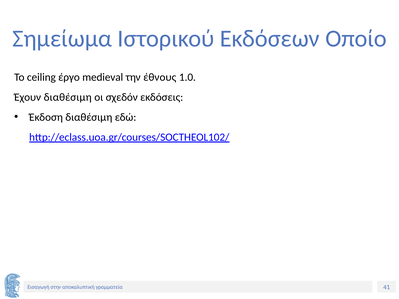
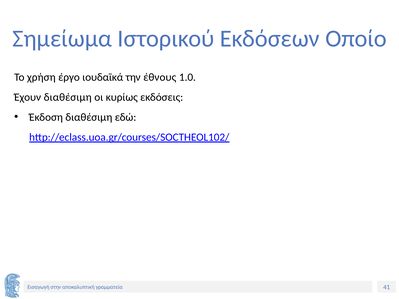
ceiling: ceiling -> χρήση (41, 77)
medieval: medieval -> ιουδαϊκά (103, 77)
σχεδόν: σχεδόν -> κυρίως (122, 97)
